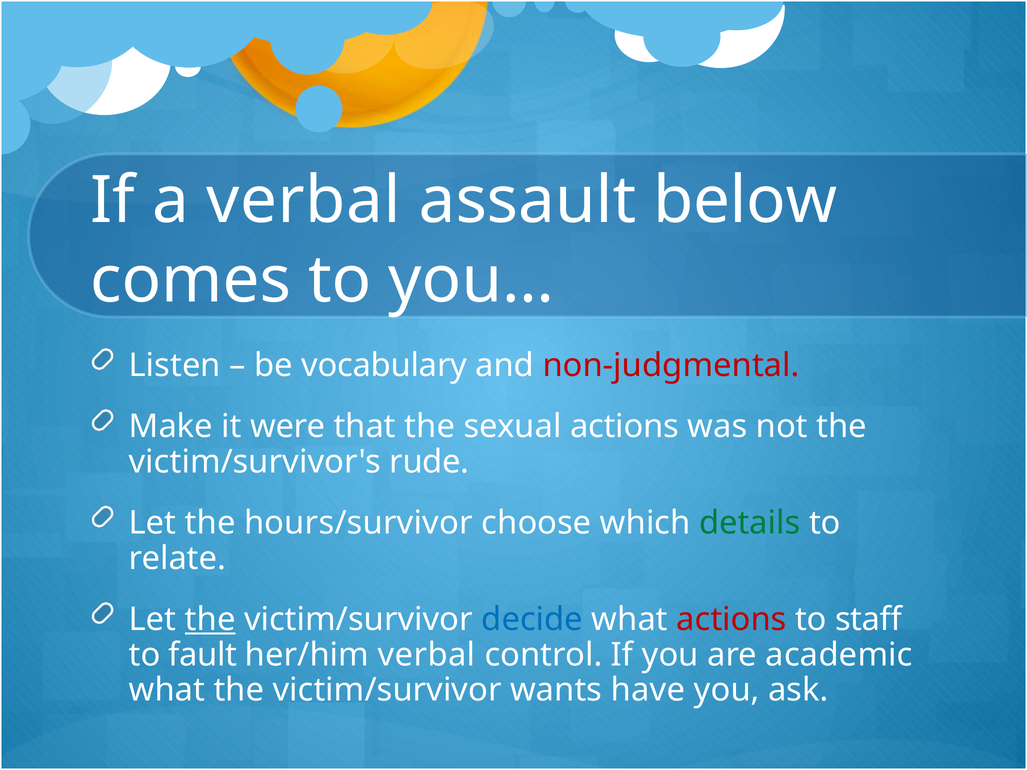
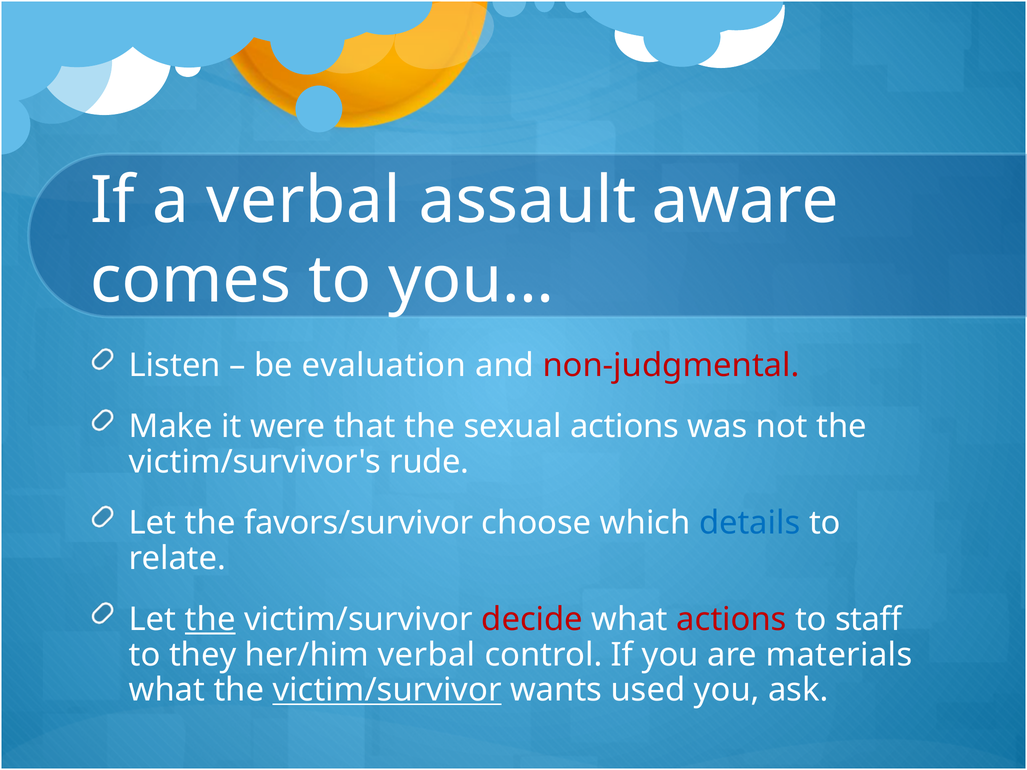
below: below -> aware (745, 201)
vocabulary: vocabulary -> evaluation (384, 365)
hours/survivor: hours/survivor -> favors/survivor (359, 523)
details colour: green -> blue (750, 523)
decide colour: blue -> red (532, 620)
fault: fault -> they (203, 655)
academic: academic -> materials (839, 655)
victim/survivor underline: none -> present (387, 690)
have: have -> used (648, 690)
